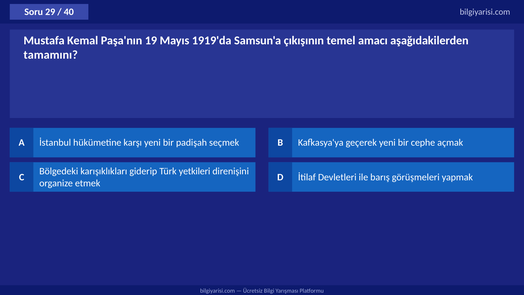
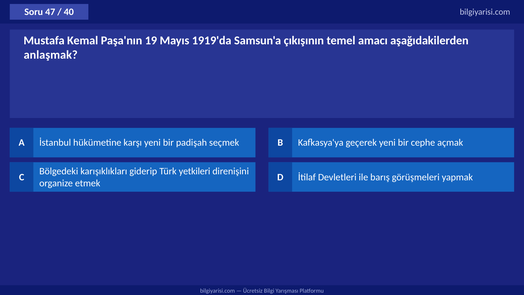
29: 29 -> 47 (50, 12)
tamamını: tamamını -> anlaşmak (51, 55)
